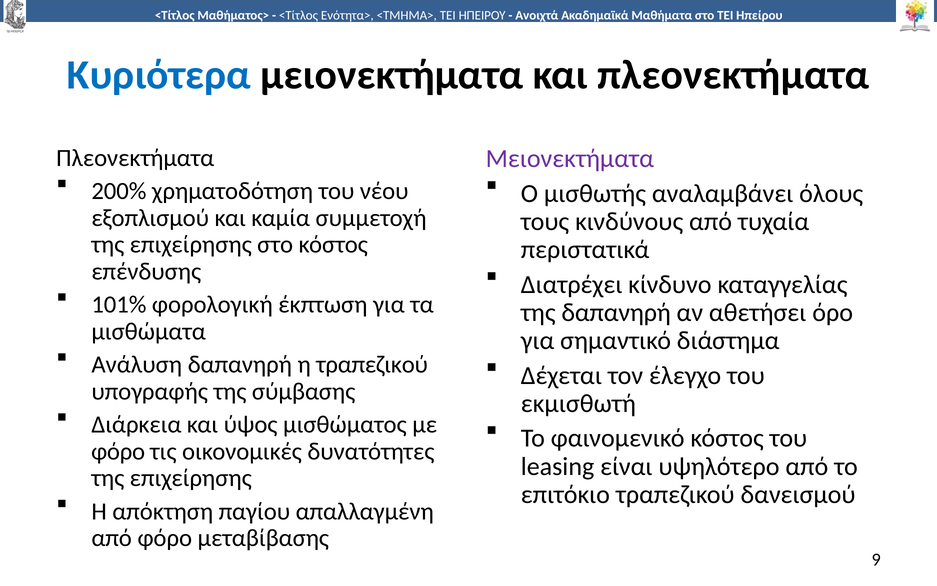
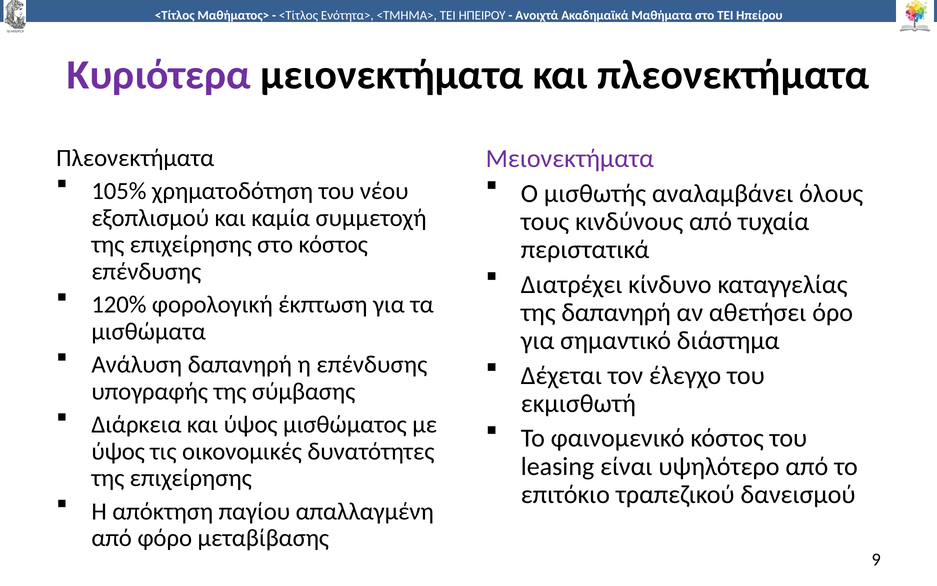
Κυριότερα colour: blue -> purple (159, 75)
200%: 200% -> 105% (119, 191)
101%: 101% -> 120% (119, 305)
η τραπεζικού: τραπεζικού -> επένδυσης (372, 365)
φόρο: φόρο -> ύψος (118, 451)
